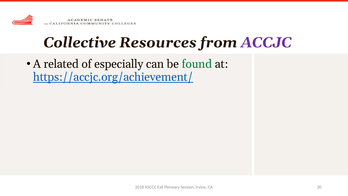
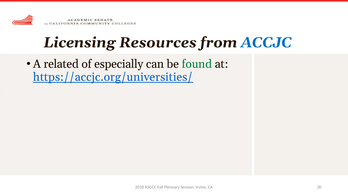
Collective: Collective -> Licensing (80, 42)
ACCJC colour: purple -> blue (266, 42)
https://accjc.org/achievement/: https://accjc.org/achievement/ -> https://accjc.org/universities/ (113, 77)
